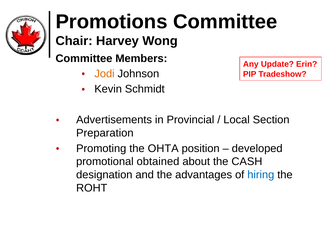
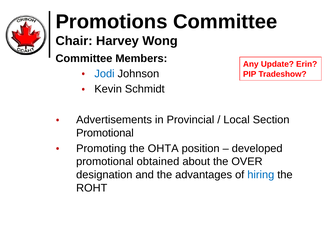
Jodi colour: orange -> blue (104, 74)
Preparation: Preparation -> Promotional (105, 133)
CASH: CASH -> OVER (247, 162)
